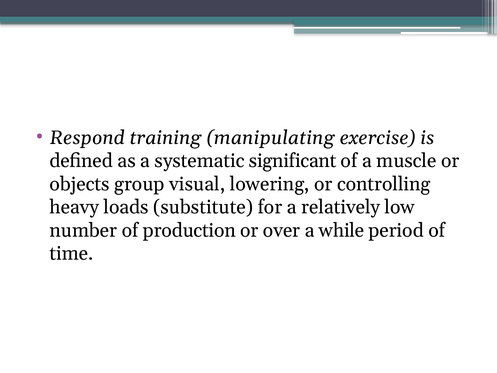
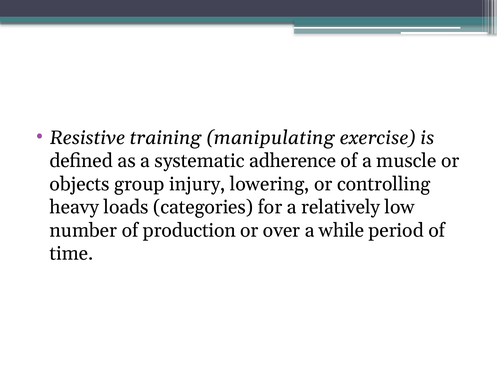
Respond: Respond -> Resistive (87, 138)
significant: significant -> adherence (293, 161)
visual: visual -> injury (197, 184)
substitute: substitute -> categories (203, 207)
